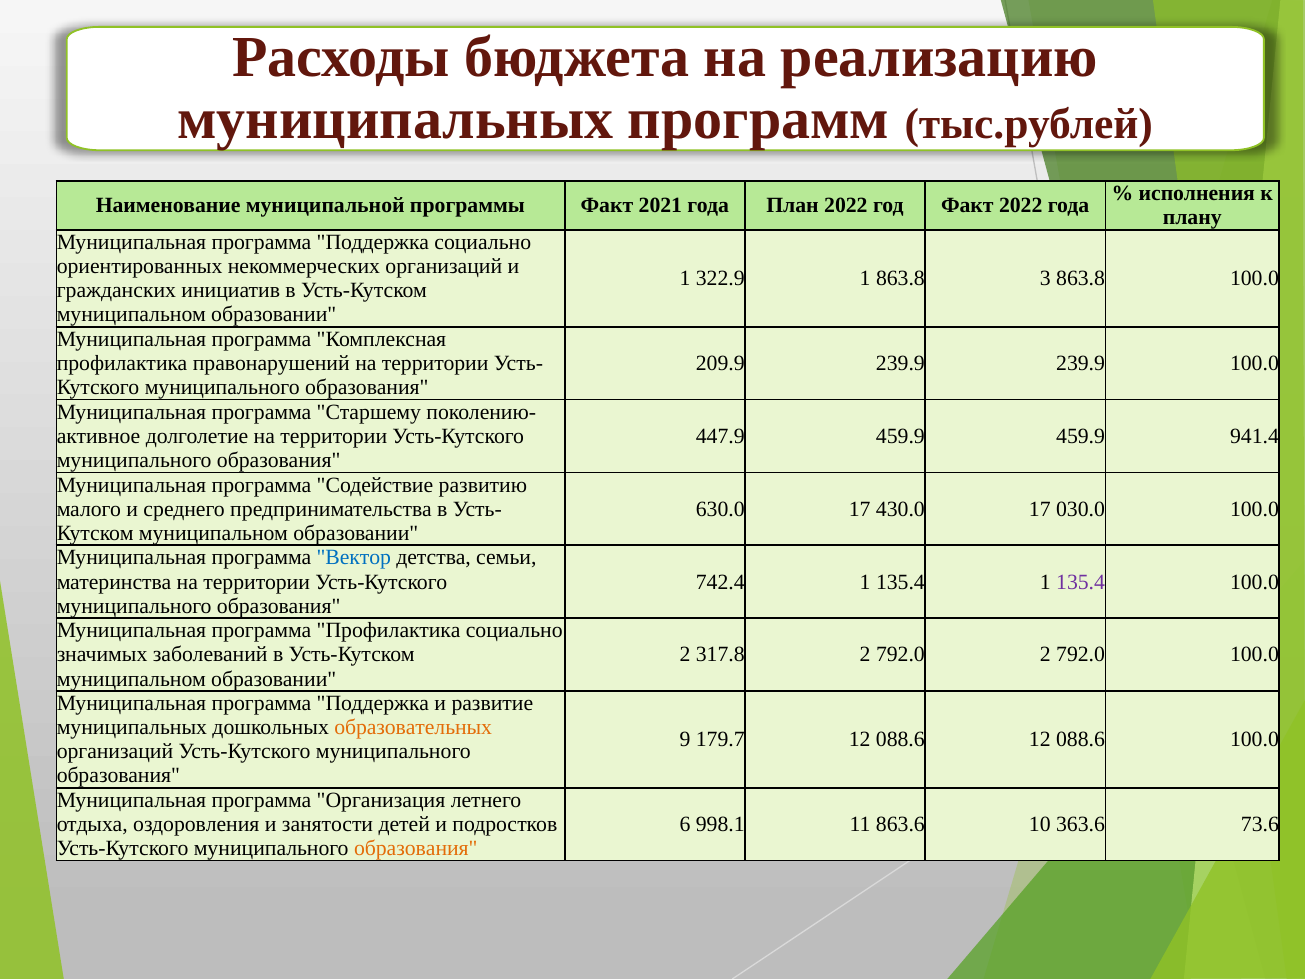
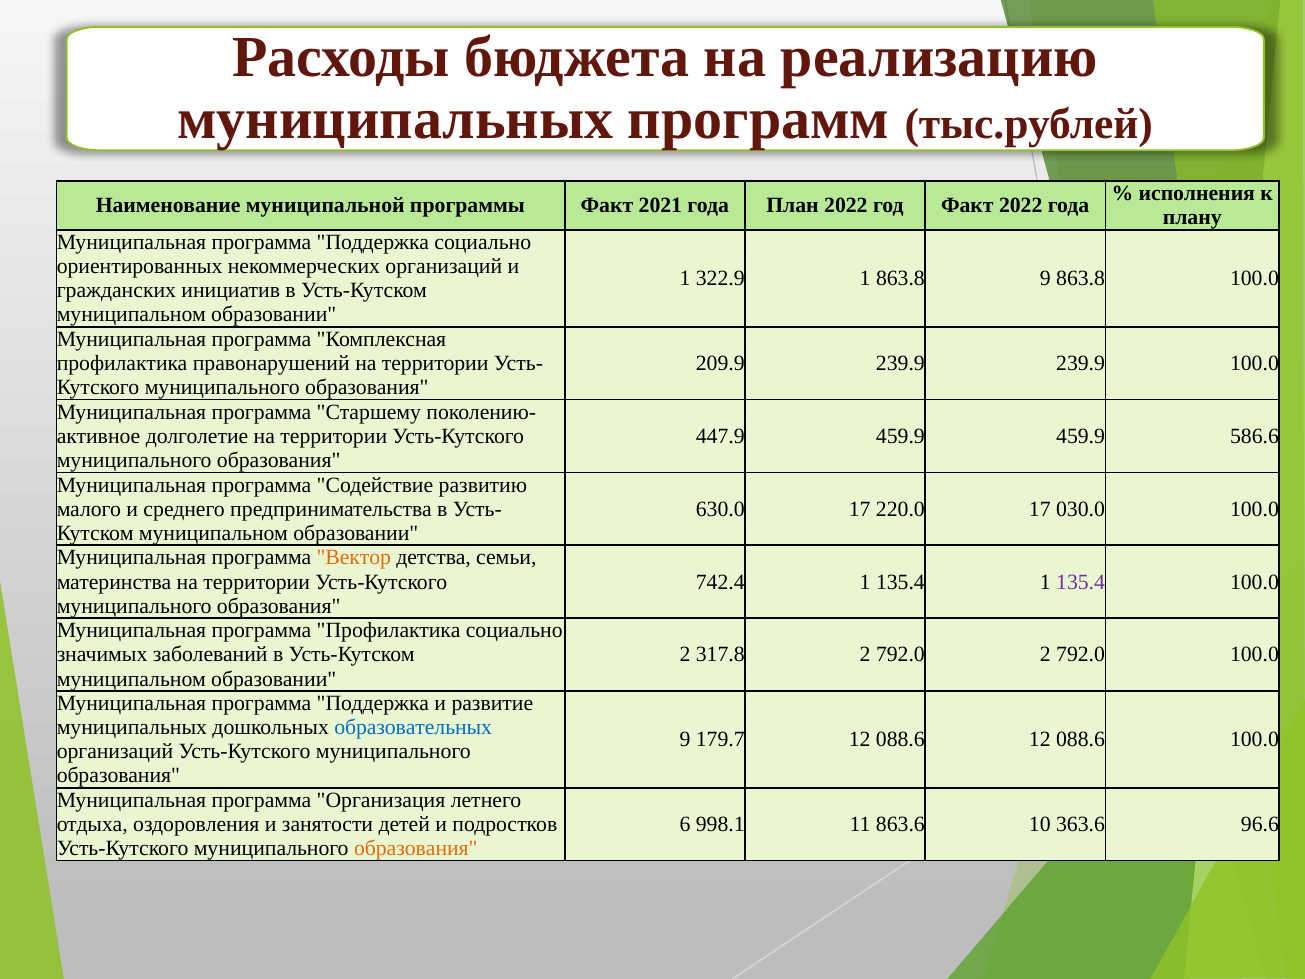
863.8 3: 3 -> 9 (1045, 278)
941.4: 941.4 -> 586.6 (1254, 436)
430.0: 430.0 -> 220.0 (900, 509)
Вектор colour: blue -> orange (354, 558)
образовательных colour: orange -> blue (413, 727)
73.6: 73.6 -> 96.6 (1260, 824)
